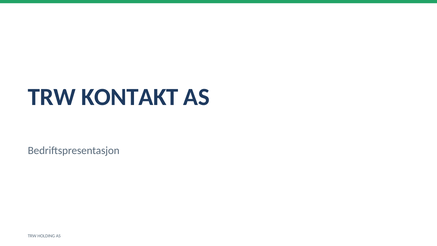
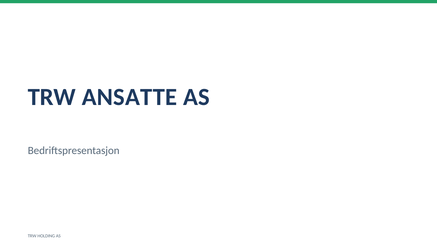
KONTAKT: KONTAKT -> ANSATTE (129, 97)
